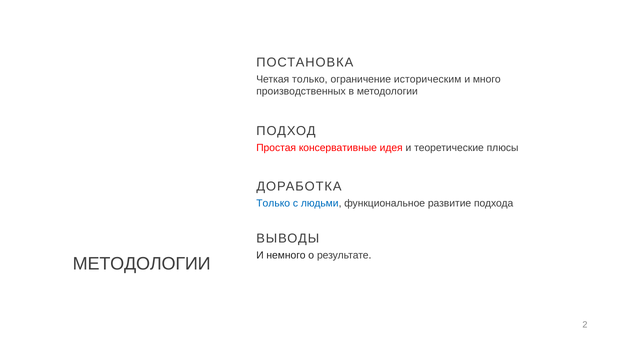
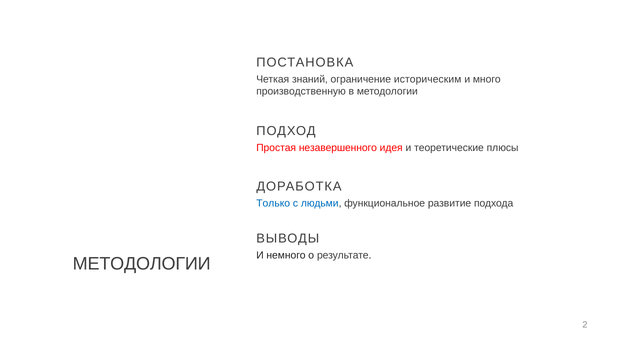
Четкая только: только -> знаний (310, 79)
производственных: производственных -> производственную (301, 91)
консервативные: консервативные -> незавершенного (338, 148)
